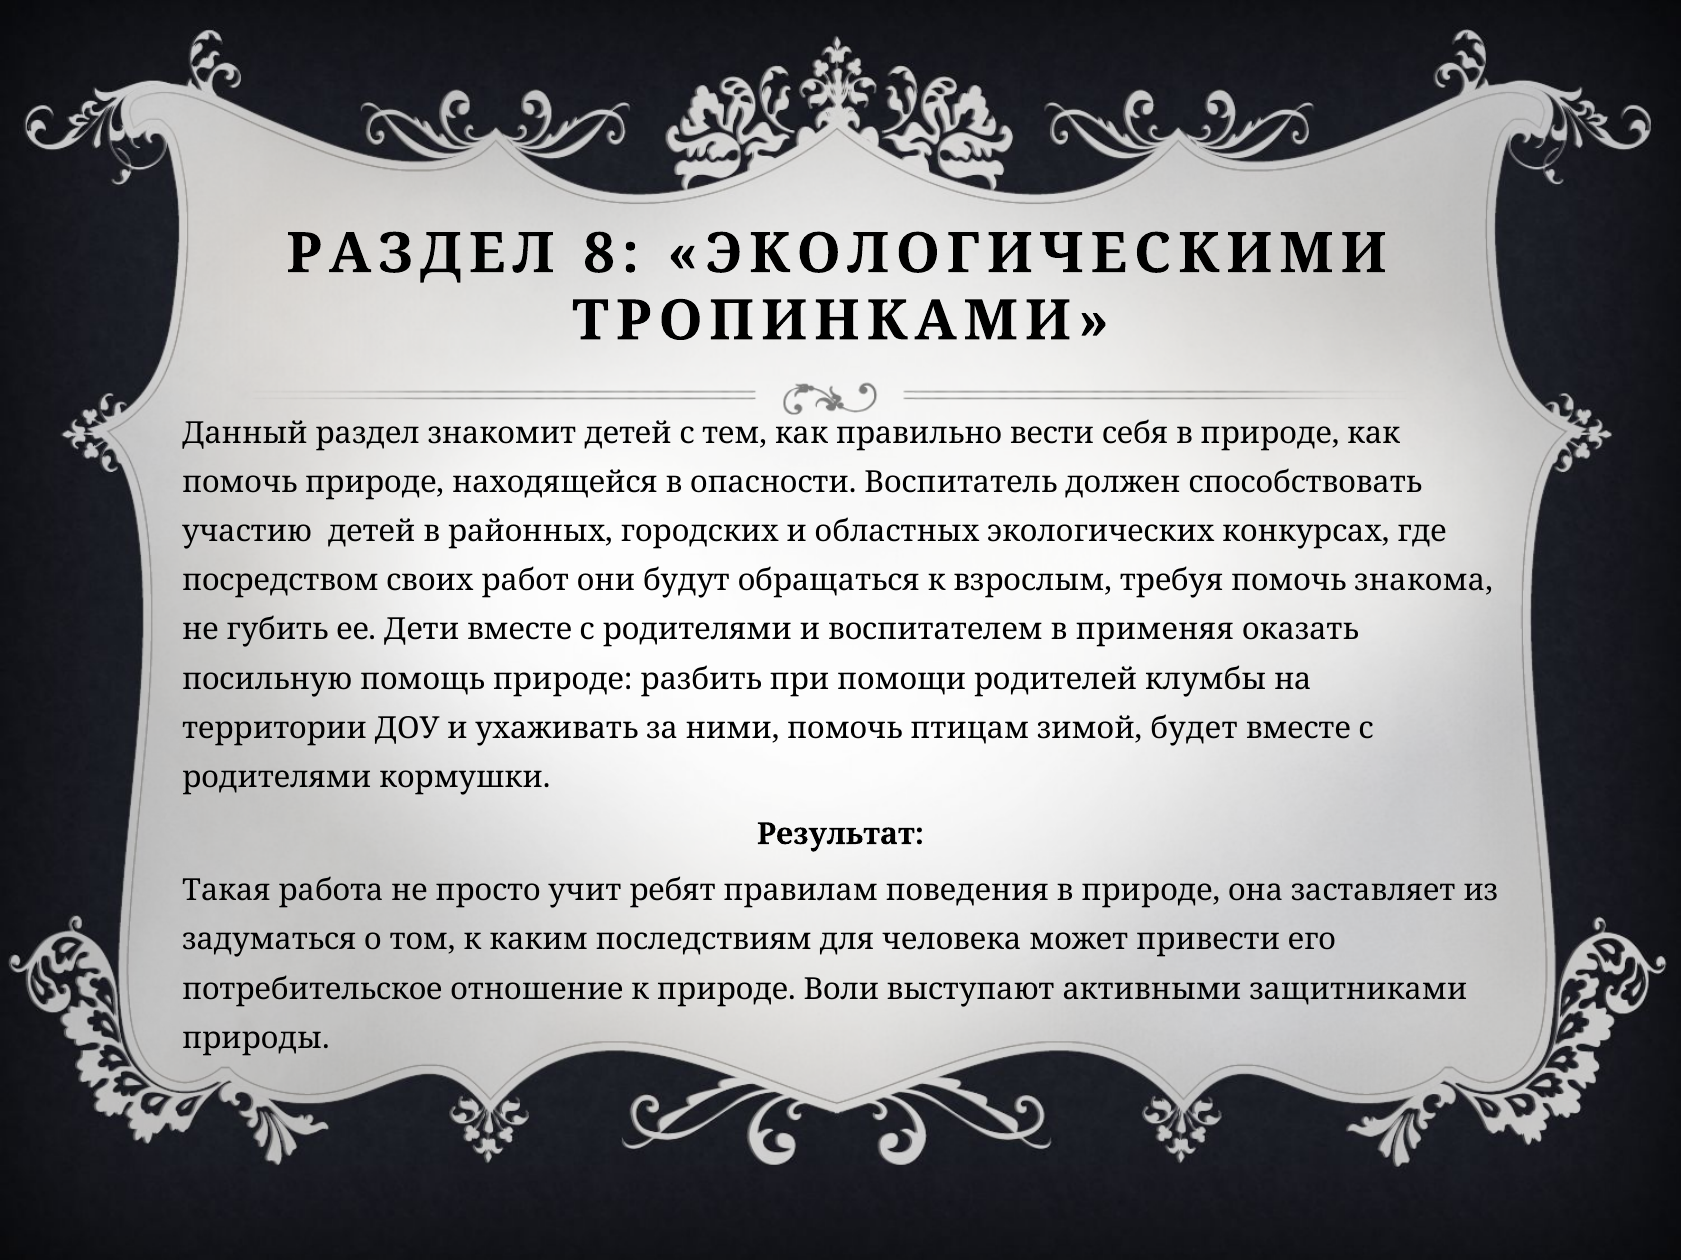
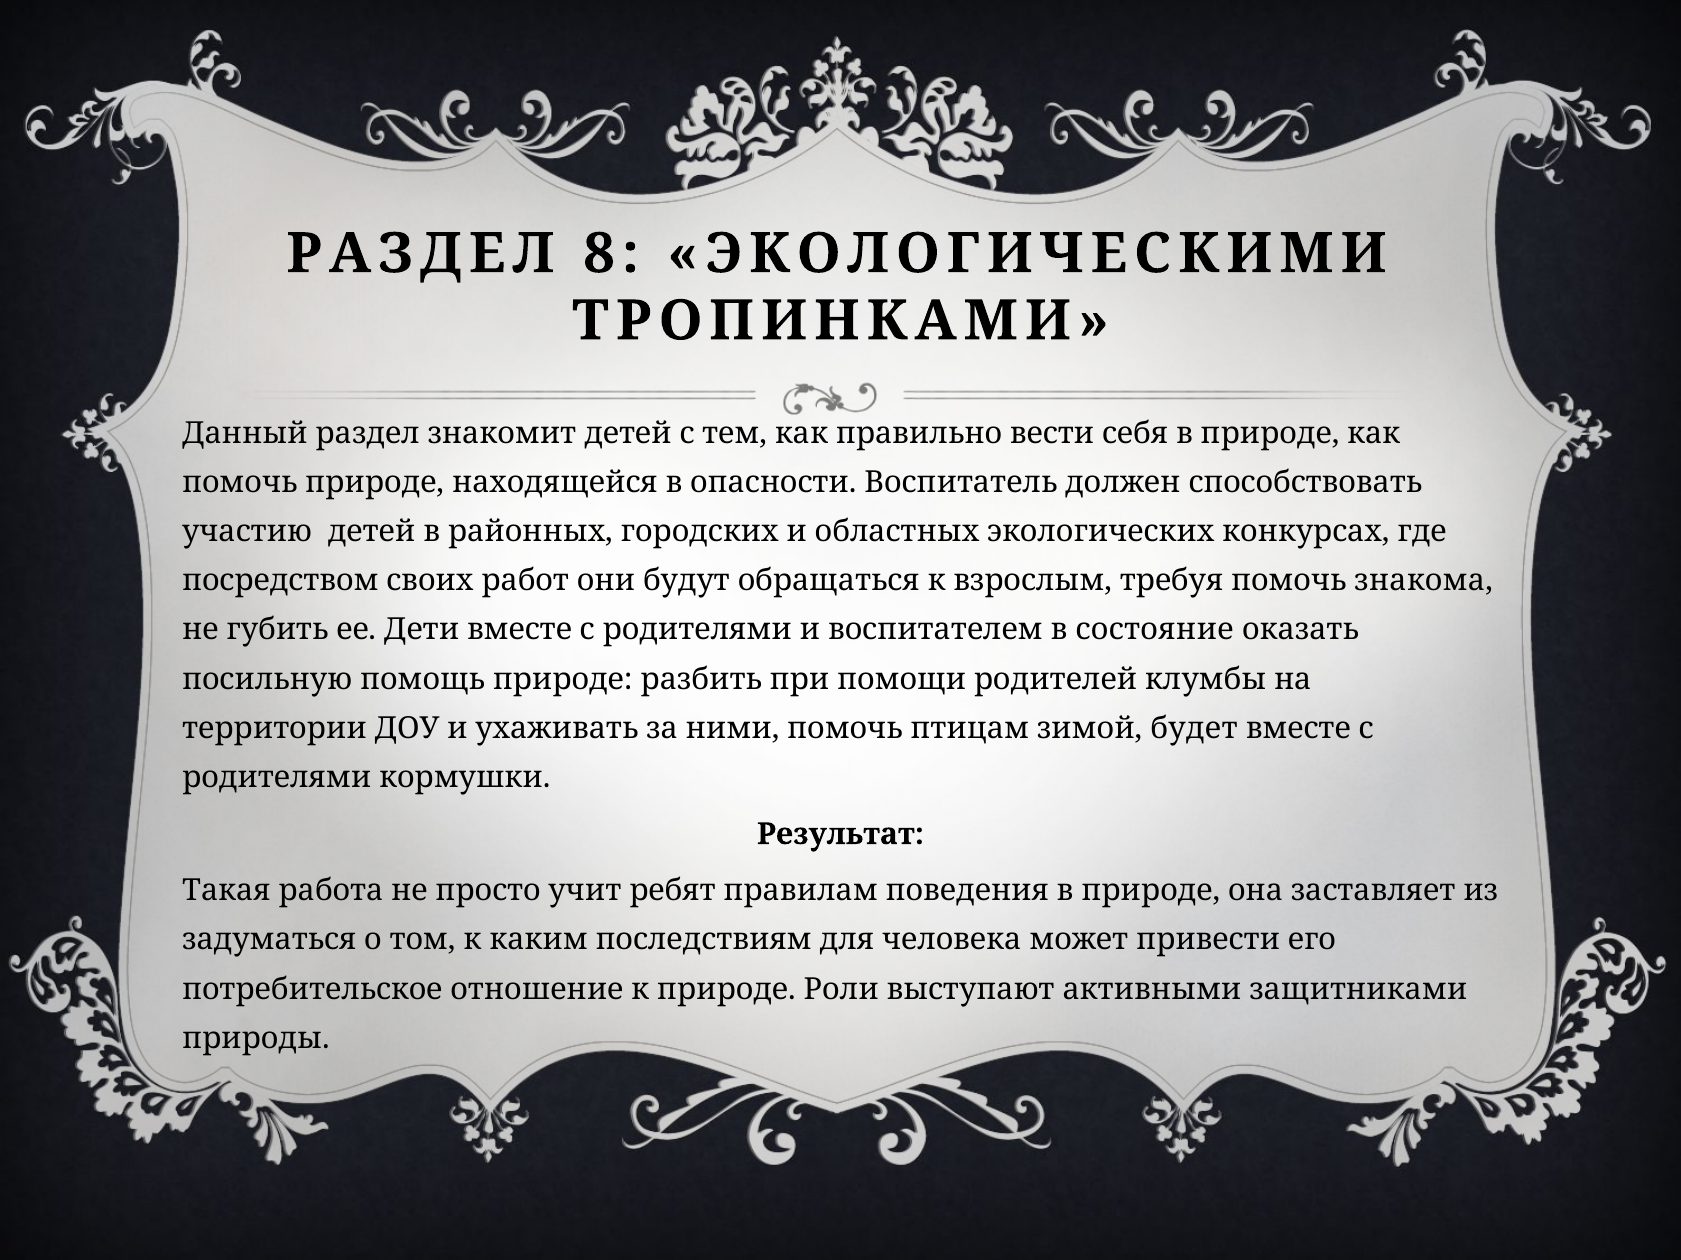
применяя: применяя -> состояние (1155, 630)
Воли: Воли -> Роли (841, 990)
